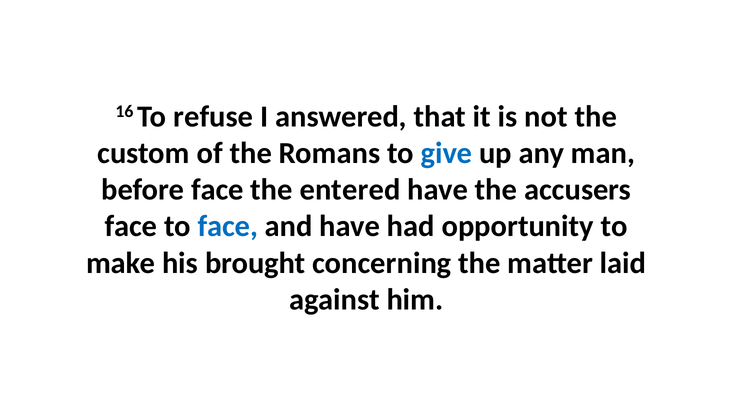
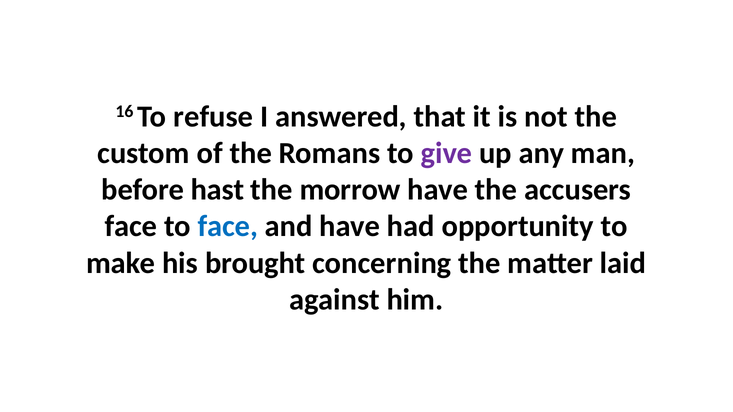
give colour: blue -> purple (446, 153)
before face: face -> hast (217, 190)
entered: entered -> morrow (350, 190)
